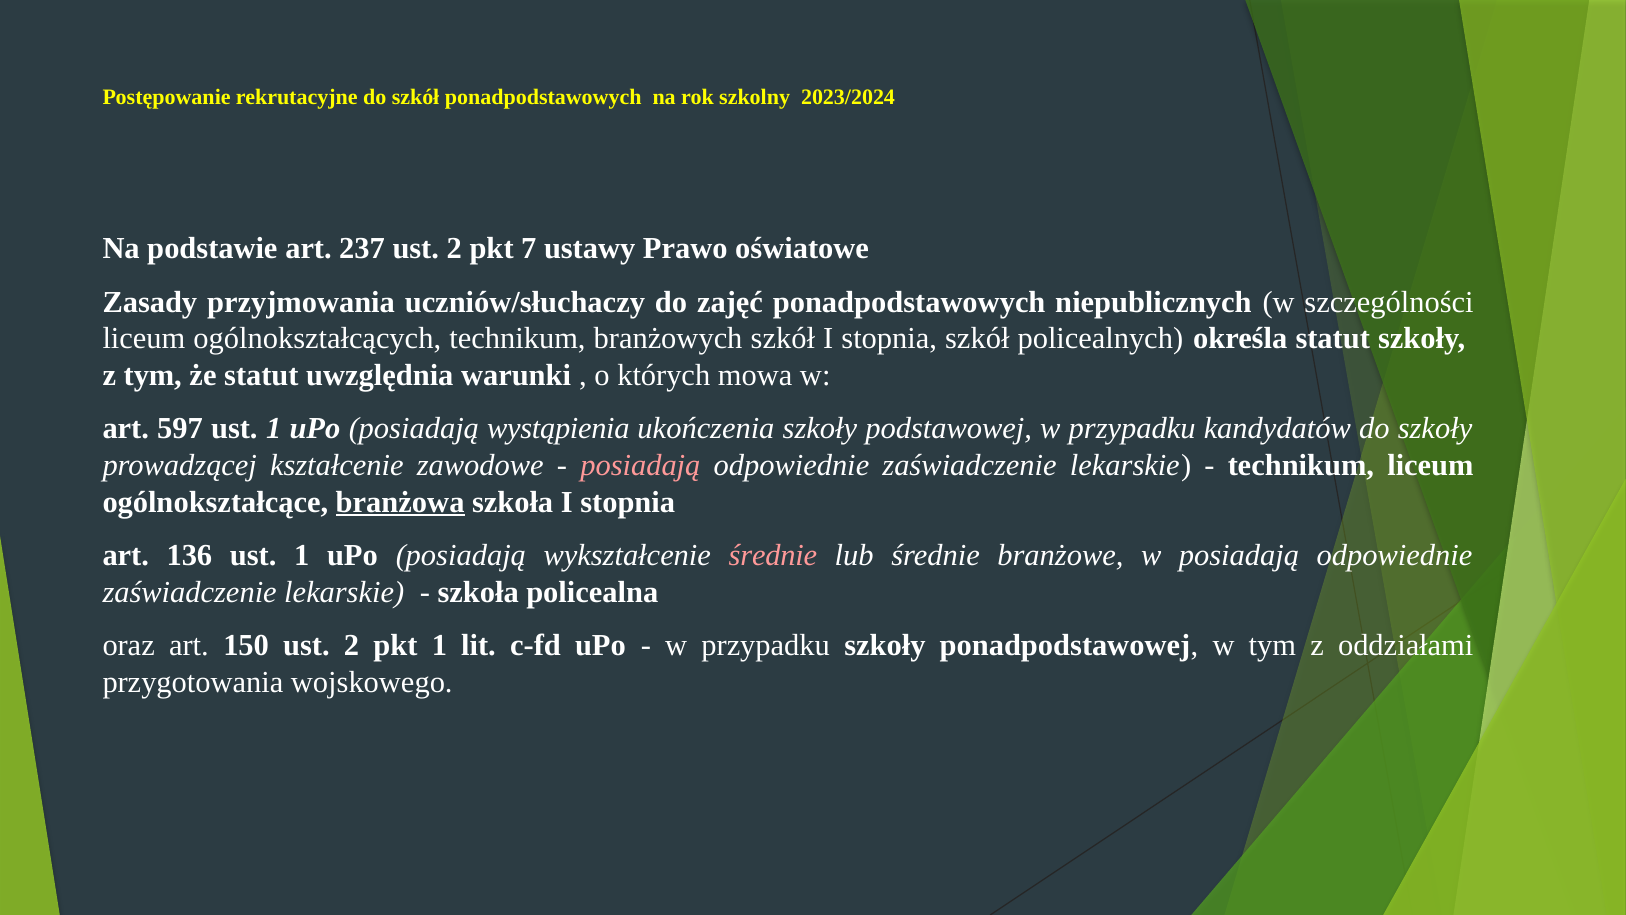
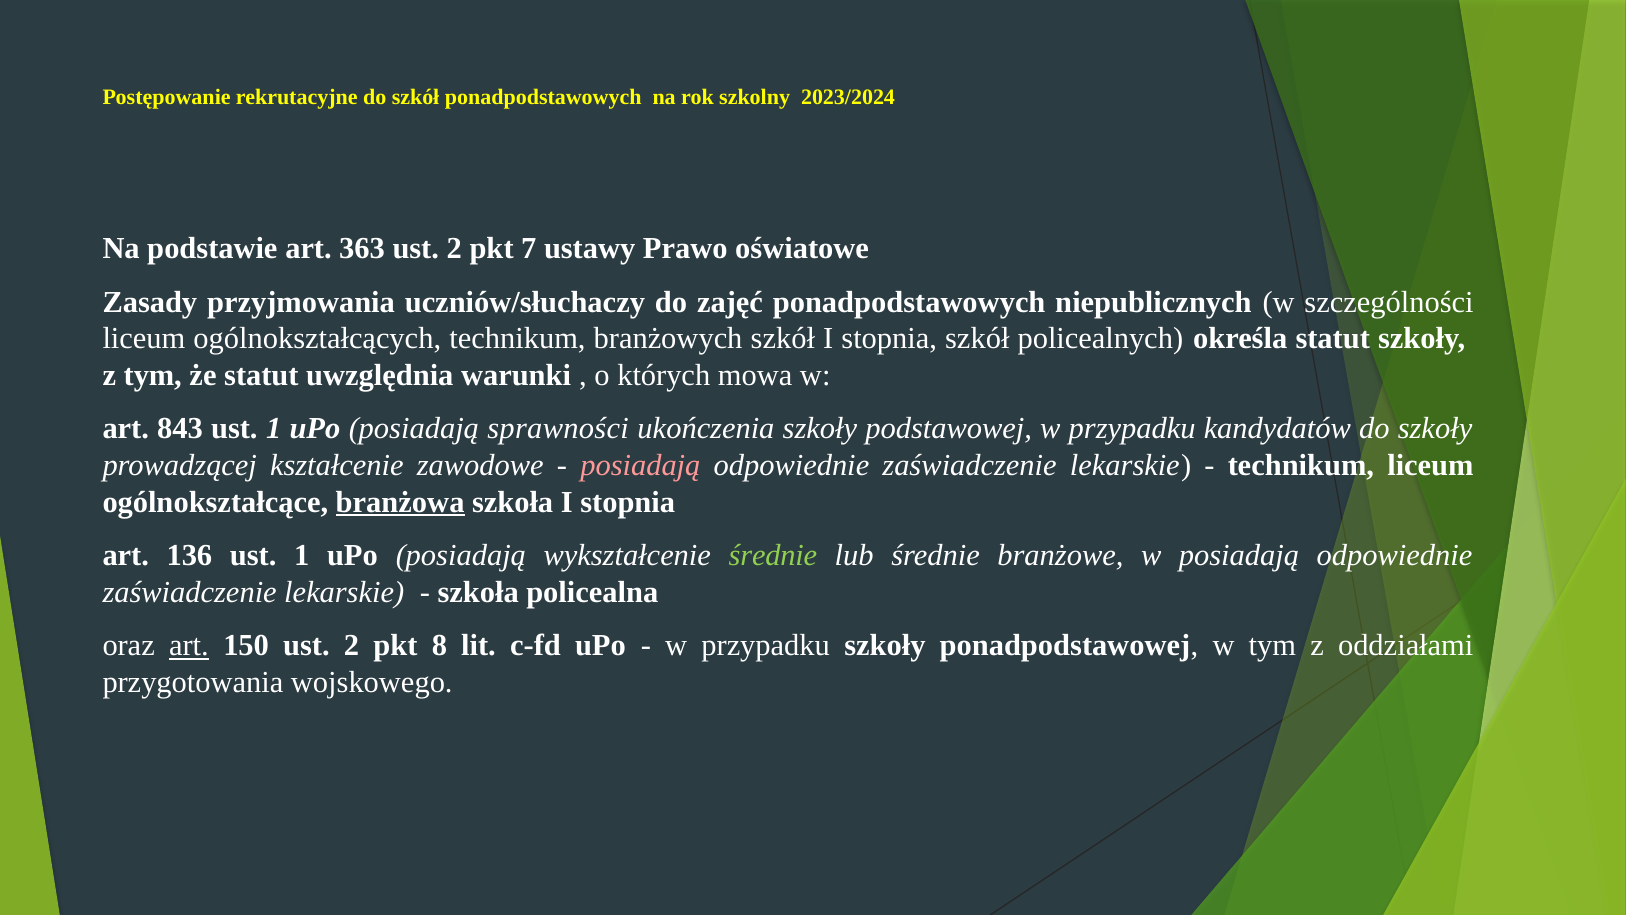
237: 237 -> 363 (362, 248)
597: 597 -> 843 (180, 429)
wystąpienia: wystąpienia -> sprawności (558, 429)
średnie colour: pink -> light green (773, 555)
art underline: none -> present (189, 646)
pkt 1: 1 -> 8 (439, 646)
